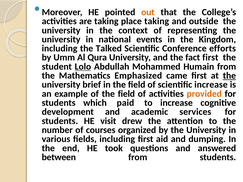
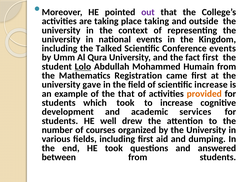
out colour: orange -> purple (148, 12)
Conference efforts: efforts -> events (223, 48)
Emphasized: Emphasized -> Registration (138, 76)
the underline: present -> none (229, 76)
brief: brief -> gave (92, 85)
of the field: field -> that (126, 94)
which paid: paid -> took (126, 103)
visit: visit -> well (108, 121)
